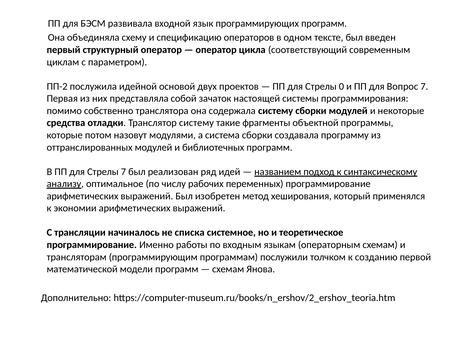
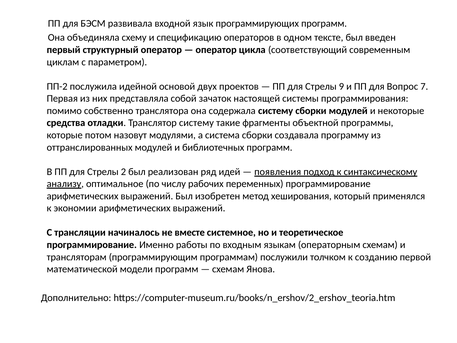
0: 0 -> 9 (341, 86)
Стрелы 7: 7 -> 2 (123, 172)
названием: названием -> появления (278, 172)
списка: списка -> вместе (190, 232)
